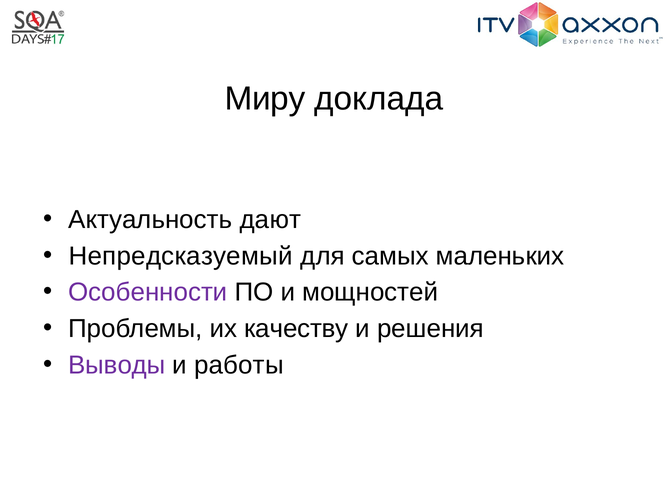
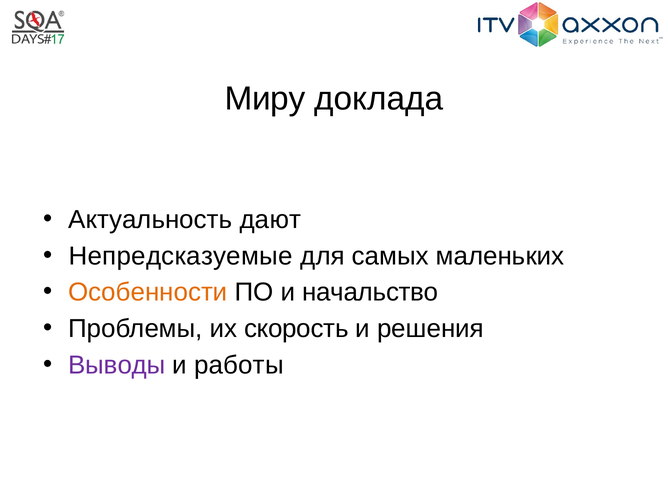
Непредсказуемый: Непредсказуемый -> Непредсказуемые (181, 256)
Особенности colour: purple -> orange (148, 292)
мощностей: мощностей -> начальство (370, 292)
качеству: качеству -> скорость (296, 329)
